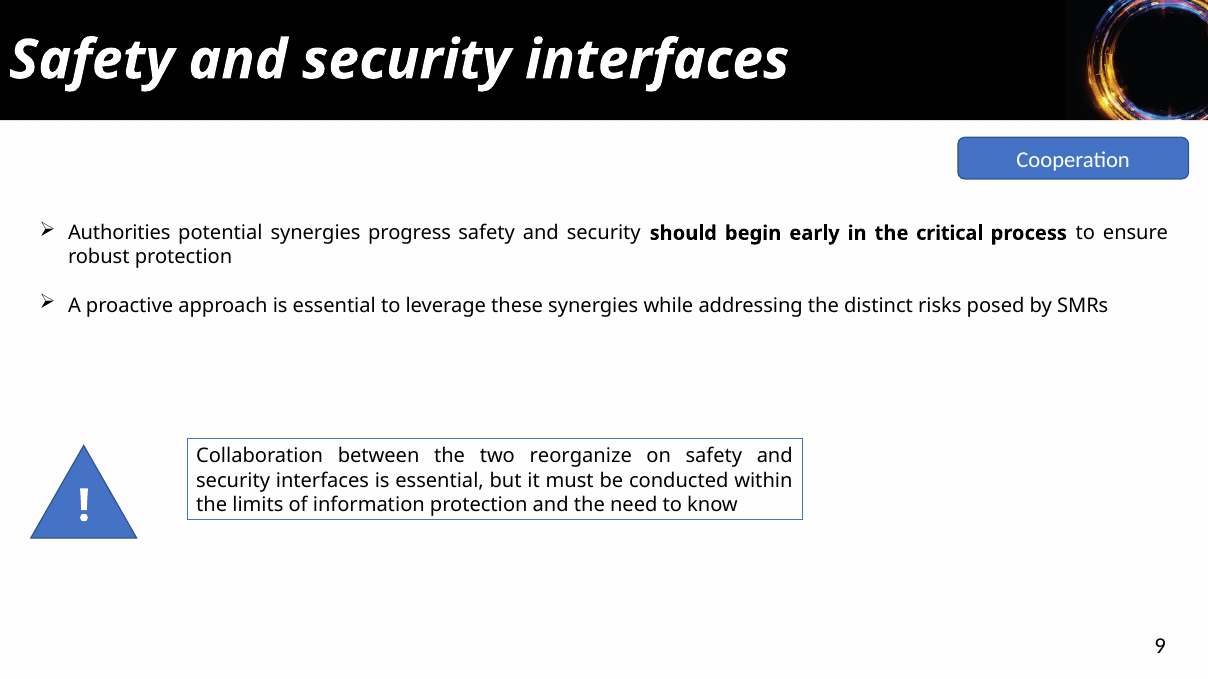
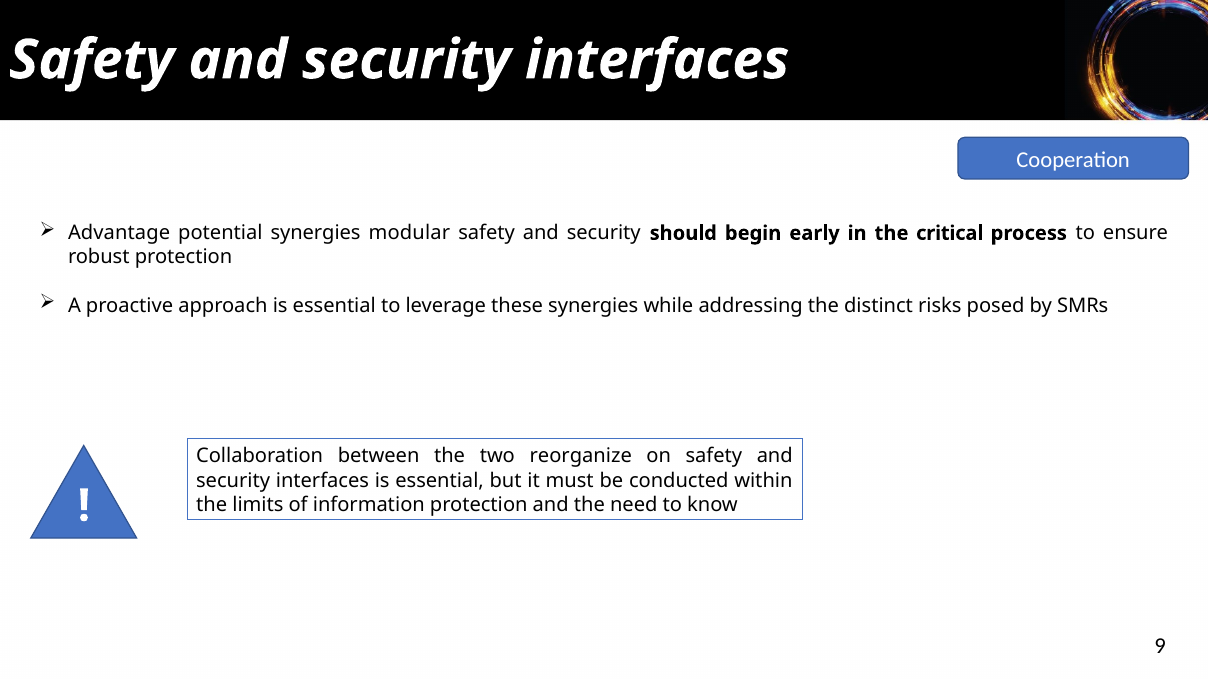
Authorities: Authorities -> Advantage (119, 233)
progress: progress -> modular (409, 233)
